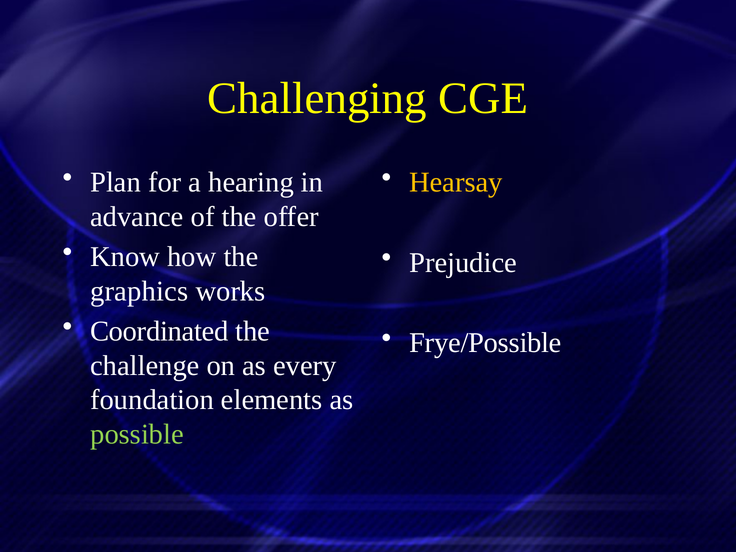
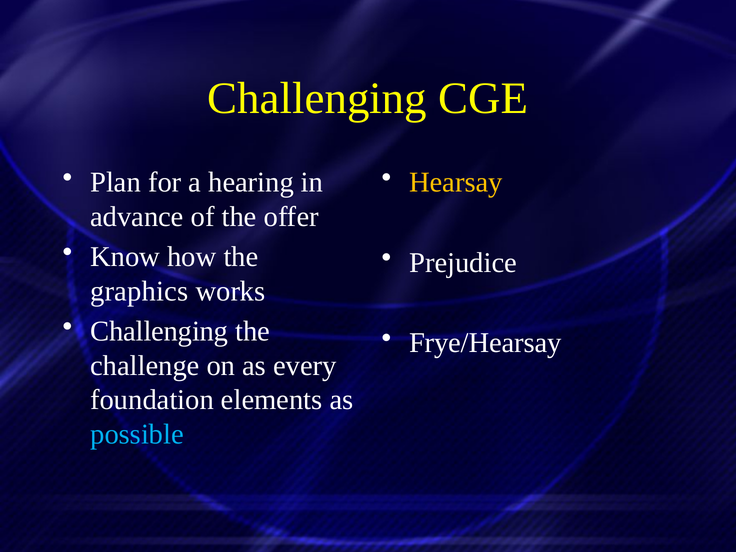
Coordinated: Coordinated -> Challenging (159, 331)
Frye/Possible: Frye/Possible -> Frye/Hearsay (485, 343)
possible colour: light green -> light blue (137, 434)
